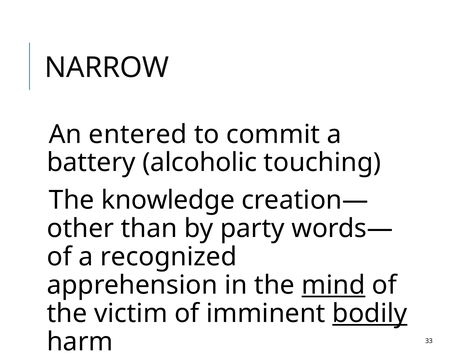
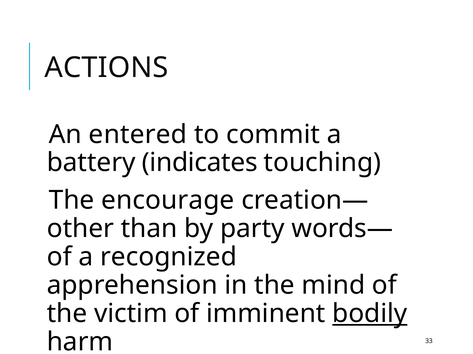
NARROW: NARROW -> ACTIONS (106, 68)
alcoholic: alcoholic -> indicates (200, 163)
knowledge: knowledge -> encourage (168, 201)
mind underline: present -> none (333, 286)
